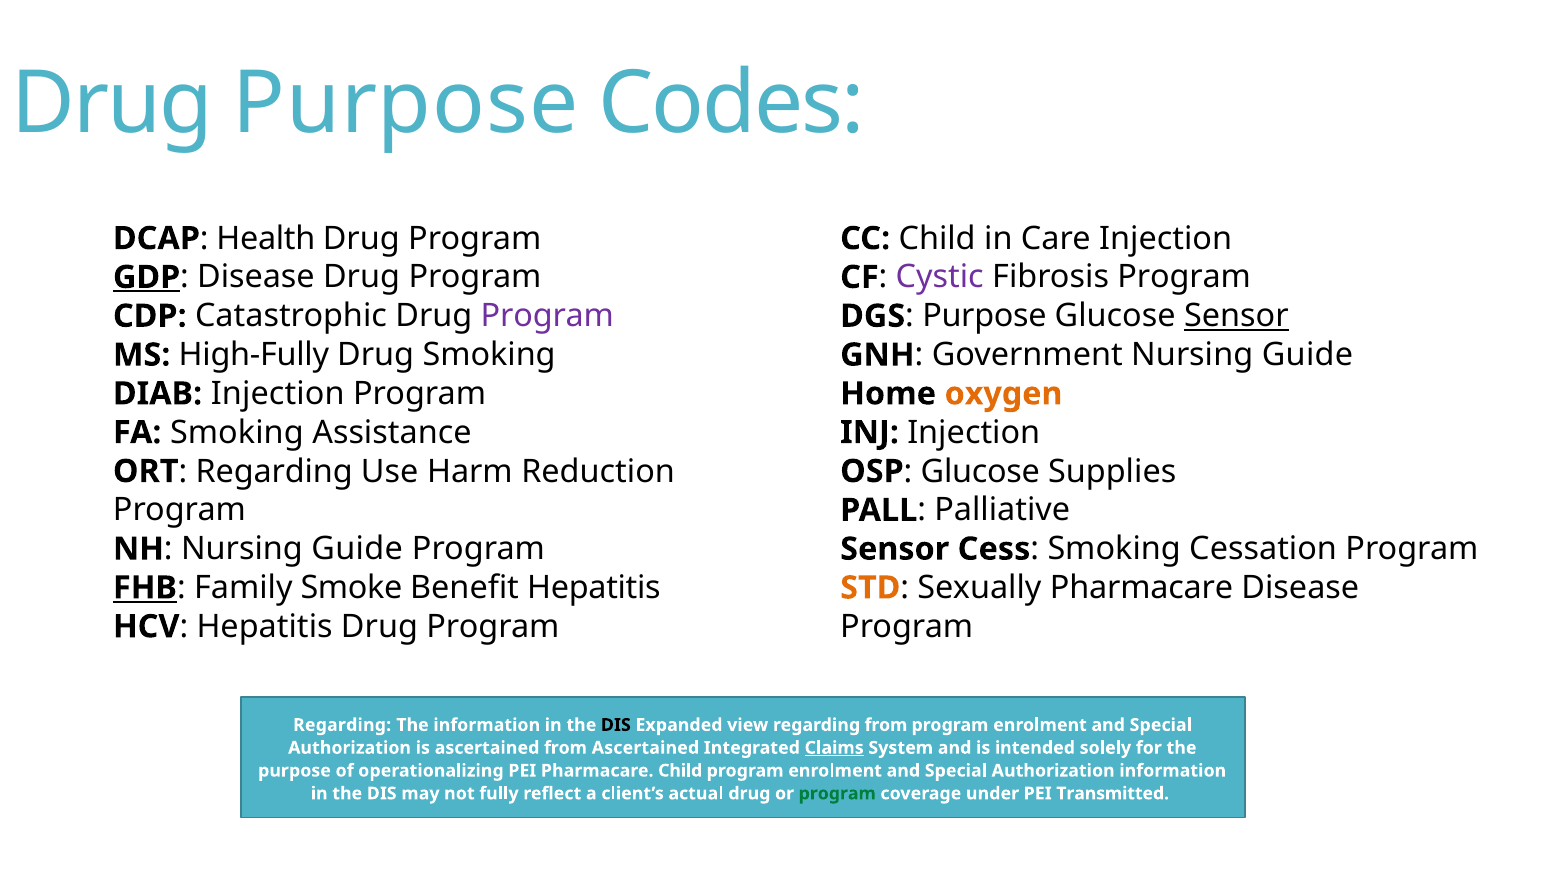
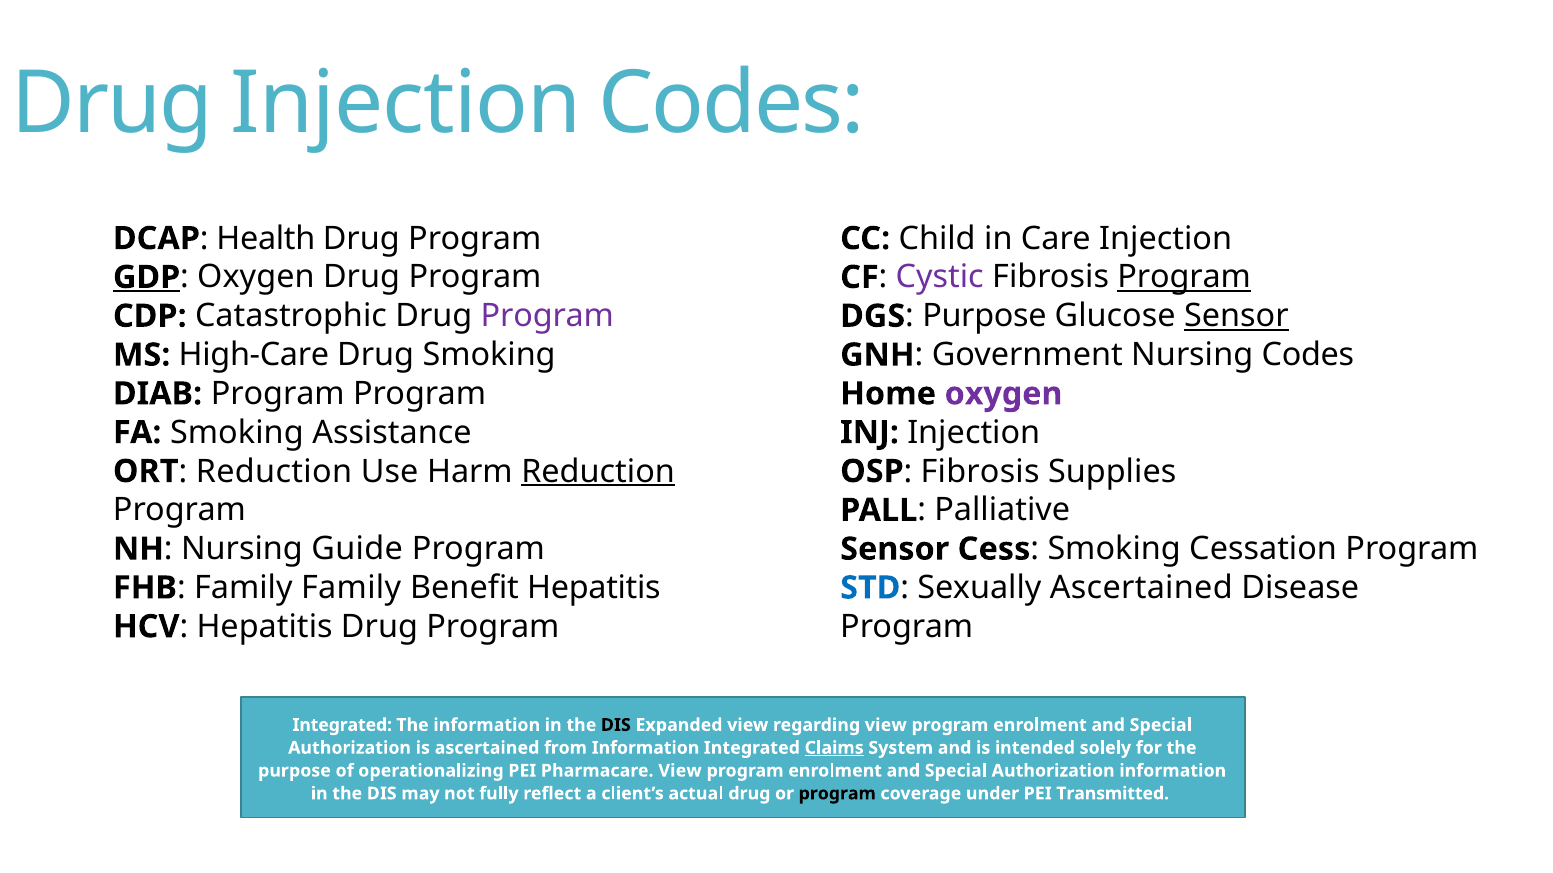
Drug Purpose: Purpose -> Injection (406, 103)
Disease: Disease -> Oxygen (256, 277)
Program underline: none -> present (1184, 277)
High-Fully: High-Fully -> High-Care (254, 355)
Government Nursing Guide: Guide -> Codes (1308, 355)
DIAB Injection: Injection -> Program (278, 394)
oxygen colour: orange -> purple (1004, 394)
Regarding: Regarding -> Reduction (274, 472)
Reduction underline: none -> present (598, 472)
Glucose: Glucose -> Fibrosis (980, 472)
FHB underline: present -> none (145, 588)
Family Smoke: Smoke -> Family (351, 588)
STD colour: orange -> blue (870, 588)
Sexually Pharmacare: Pharmacare -> Ascertained (1141, 588)
Regarding: Regarding -> Integrated (342, 725)
regarding from: from -> view (886, 725)
from Ascertained: Ascertained -> Information (646, 748)
Pharmacare Child: Child -> View (680, 771)
program colour: green -> black (837, 794)
